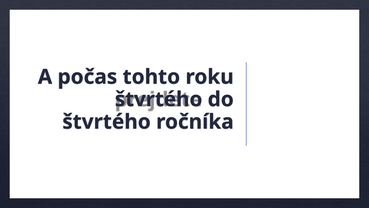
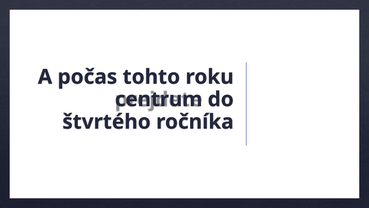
štvrtého: štvrtého -> centrum (159, 99)
